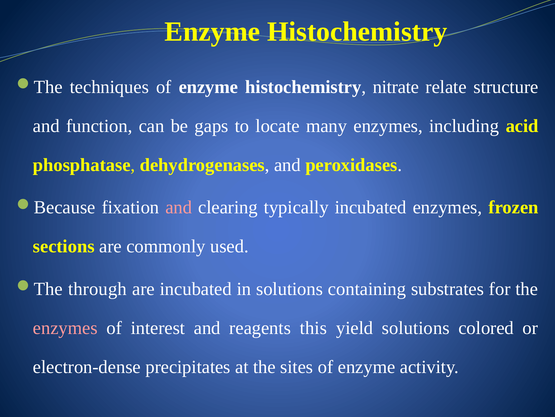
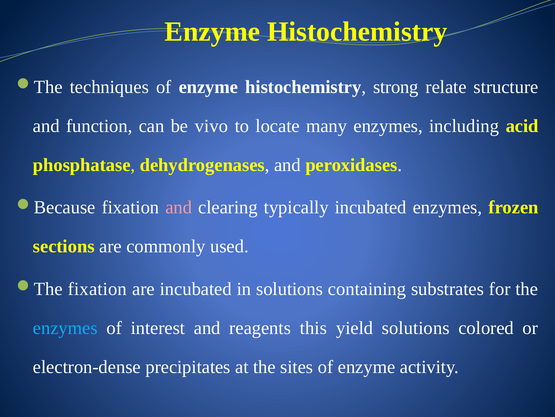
nitrate: nitrate -> strong (396, 87)
gaps: gaps -> vivo (211, 126)
through: through -> fixation (97, 289)
enzymes colour: pink -> light blue (65, 327)
